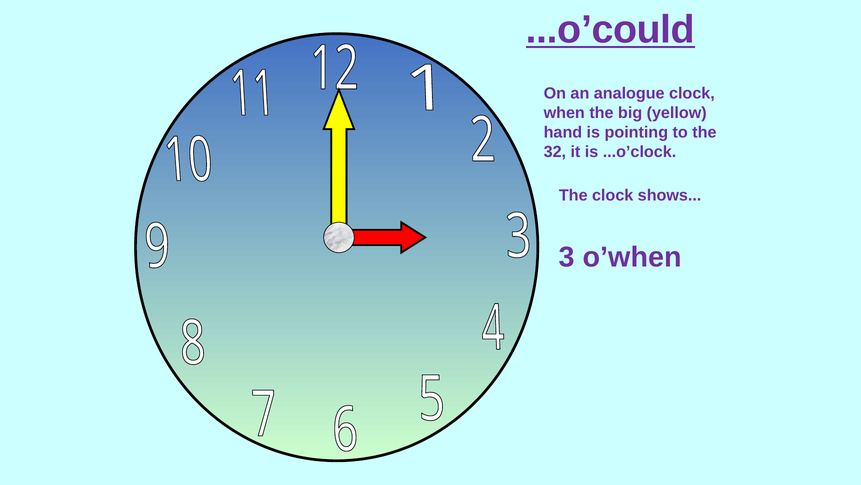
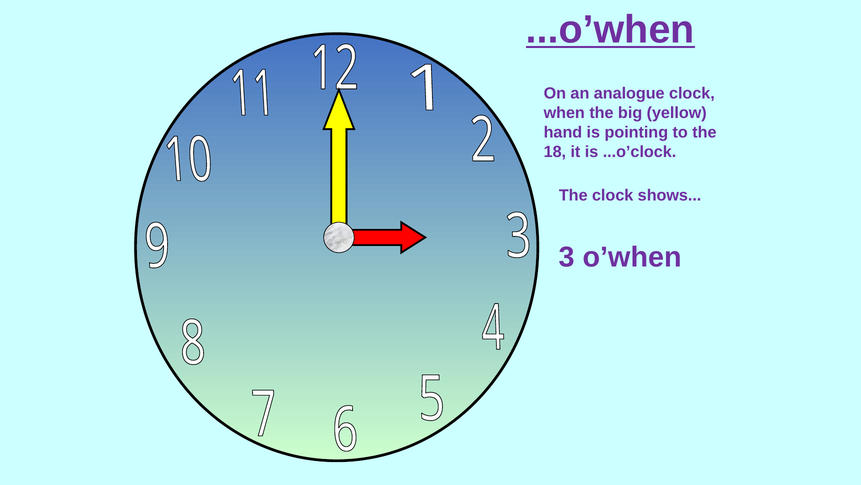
...o’could: ...o’could -> ...o’when (610, 30)
32: 32 -> 18 (555, 152)
